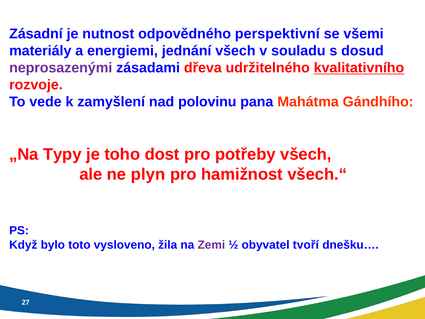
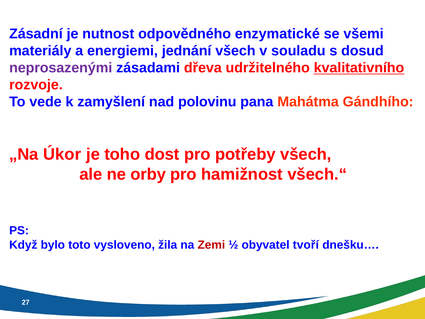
perspektivní: perspektivní -> enzymatické (277, 34)
Typy: Typy -> Úkor (62, 154)
plyn: plyn -> orby (148, 174)
Zemi colour: purple -> red (211, 245)
